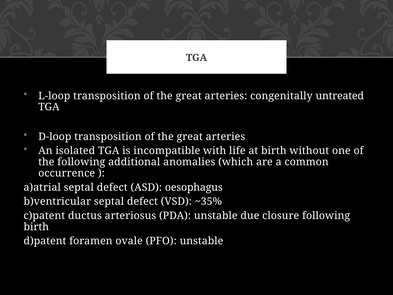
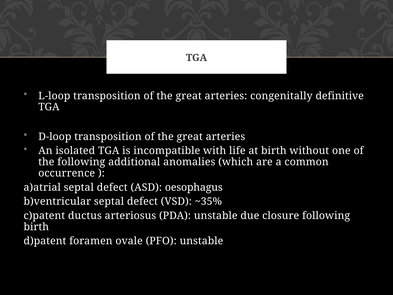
untreated: untreated -> definitive (340, 96)
